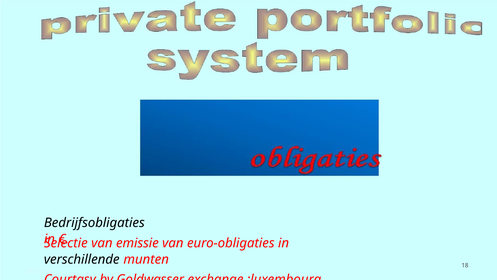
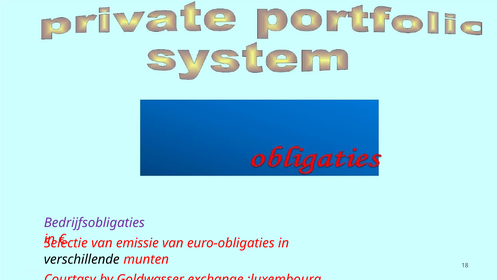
Bedrijfsobligaties colour: black -> purple (94, 222)
